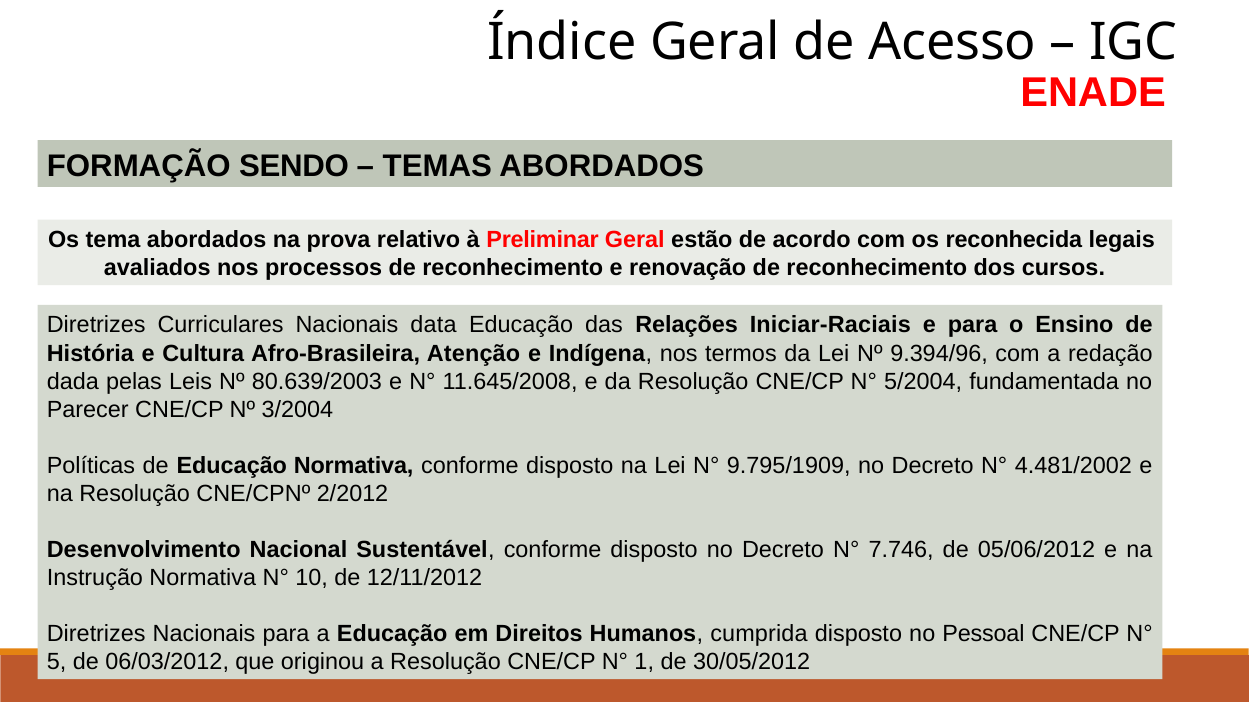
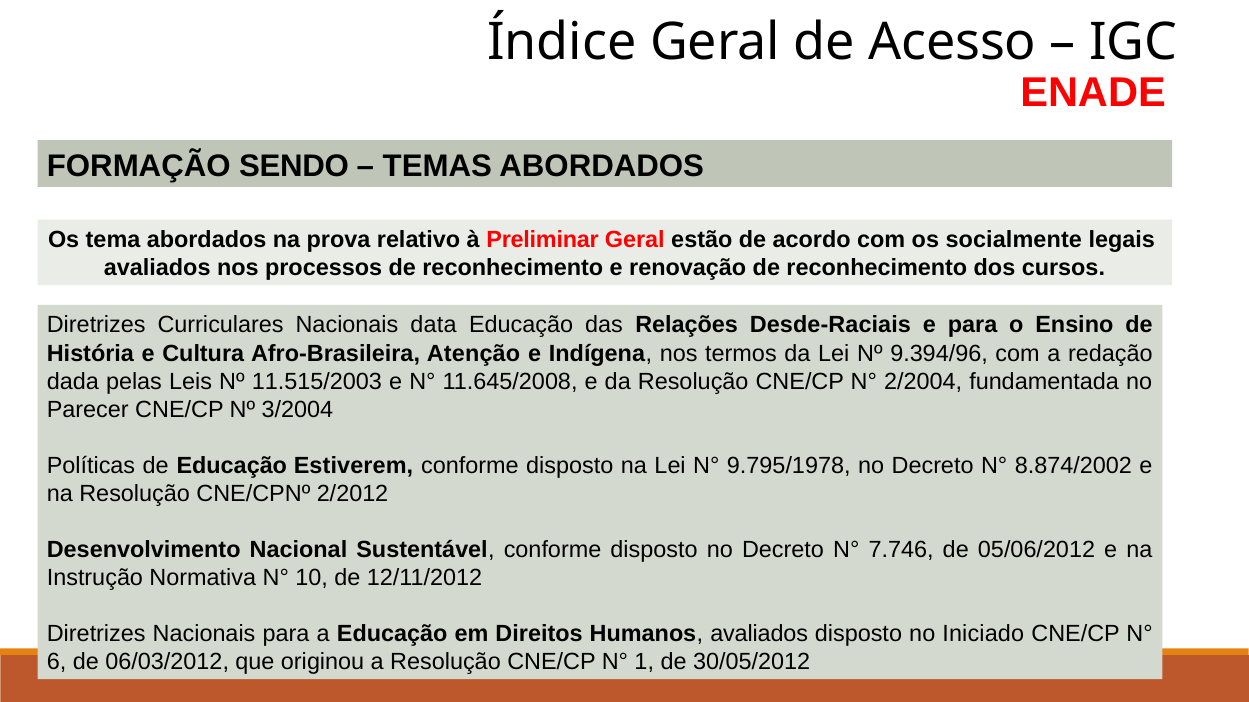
reconhecida: reconhecida -> socialmente (1014, 240)
Iniciar-Raciais: Iniciar-Raciais -> Desde-Raciais (830, 325)
80.639/2003: 80.639/2003 -> 11.515/2003 (317, 382)
5/2004: 5/2004 -> 2/2004 (923, 382)
Educação Normativa: Normativa -> Estiverem (353, 466)
9.795/1909: 9.795/1909 -> 9.795/1978 (789, 466)
4.481/2002: 4.481/2002 -> 8.874/2002 (1073, 466)
Humanos cumprida: cumprida -> avaliados (759, 635)
Pessoal: Pessoal -> Iniciado (983, 635)
5: 5 -> 6 (57, 663)
